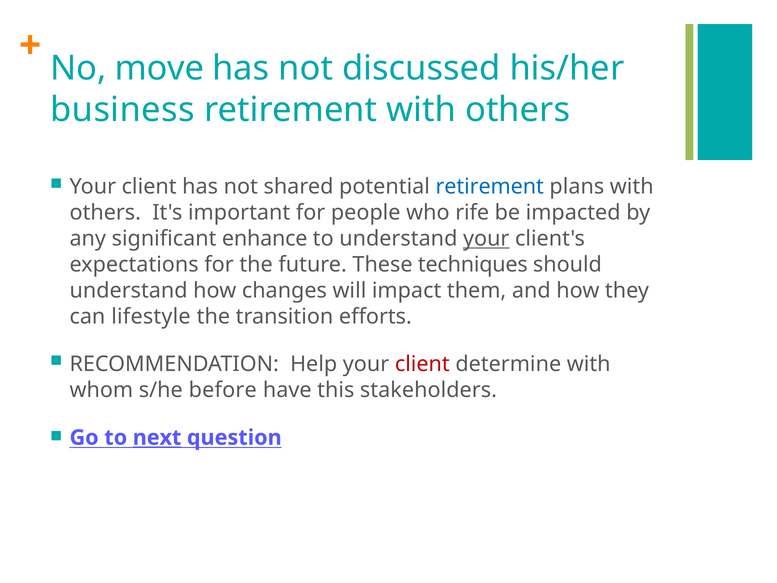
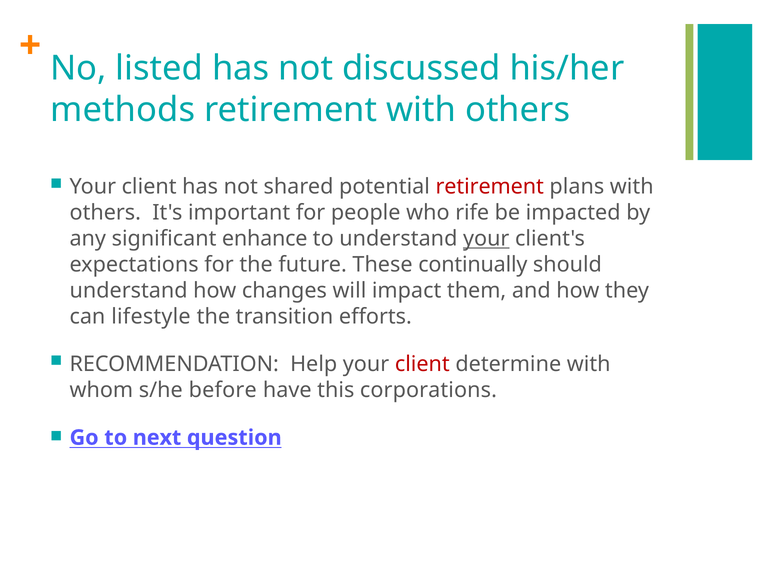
move: move -> listed (159, 68)
business: business -> methods (123, 110)
retirement colour: blue -> red (490, 187)
techniques: techniques -> continually (473, 265)
stakeholders: stakeholders -> corporations (428, 390)
next underline: present -> none (157, 437)
